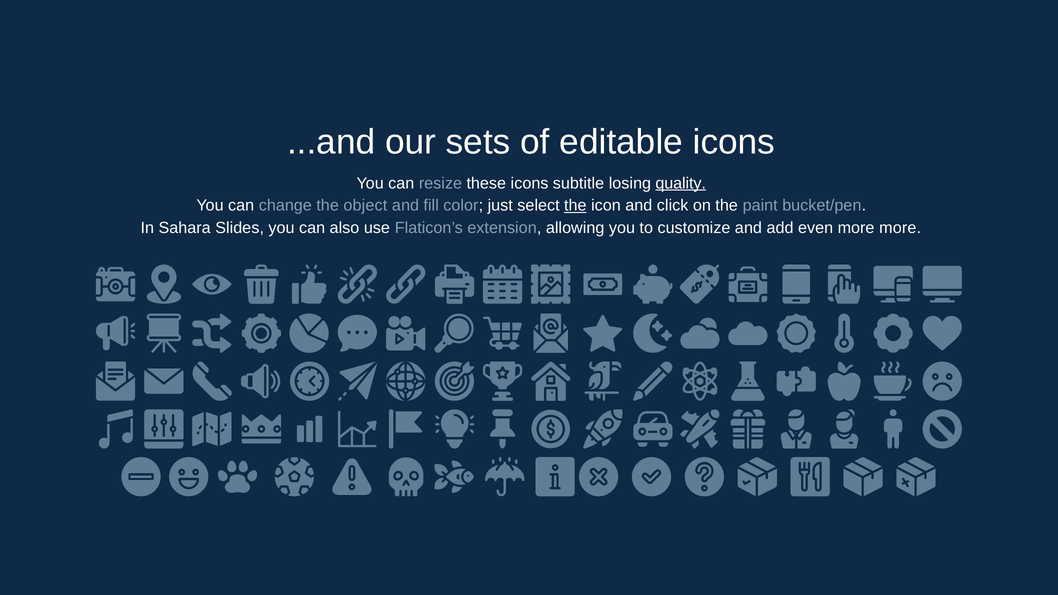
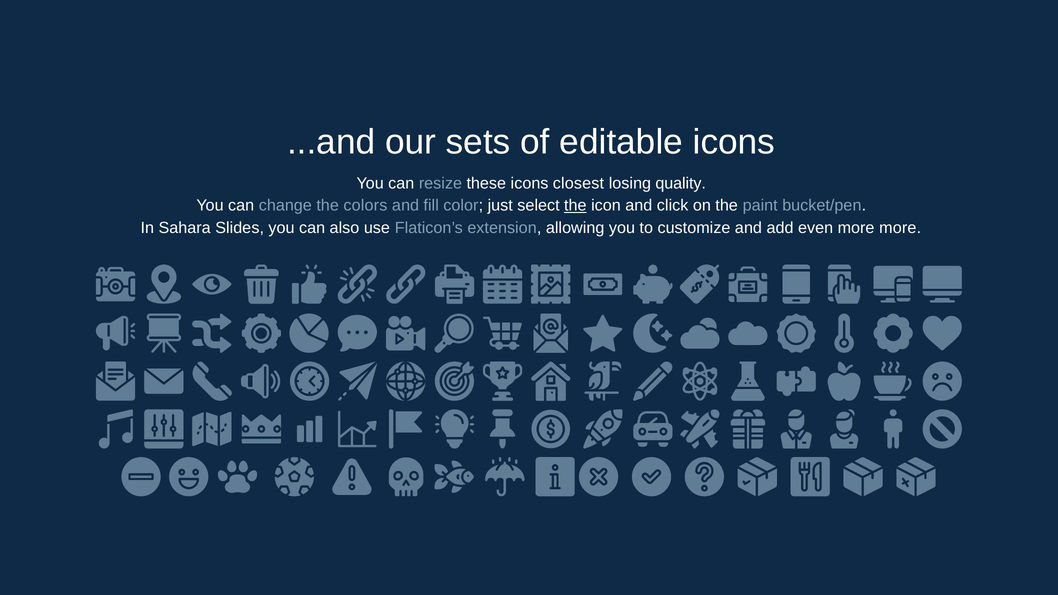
subtitle: subtitle -> closest (578, 183)
quality underline: present -> none (681, 183)
object: object -> colors (365, 206)
